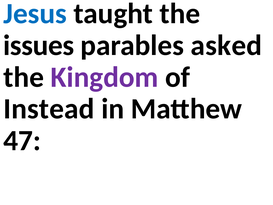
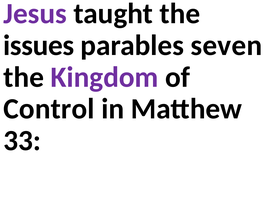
Jesus colour: blue -> purple (35, 14)
asked: asked -> seven (226, 45)
Instead: Instead -> Control (49, 109)
47: 47 -> 33 (22, 140)
